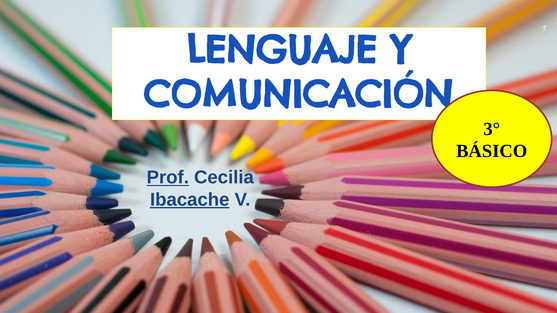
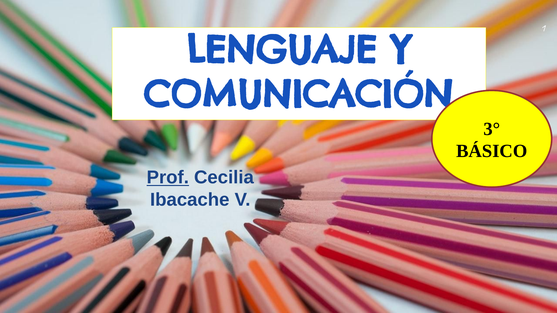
Ibacache underline: present -> none (190, 200)
